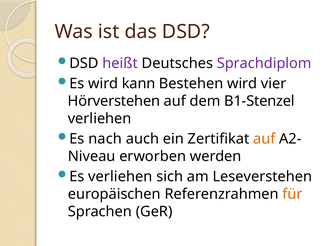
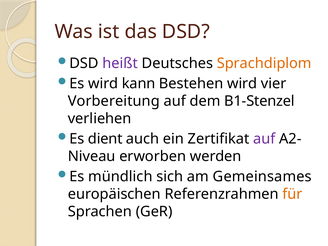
Sprachdiplom colour: purple -> orange (264, 63)
Hörverstehen: Hörverstehen -> Vorbereitung (114, 101)
nach: nach -> dient (105, 139)
auf colour: orange -> purple (264, 139)
Es verliehen: verliehen -> mündlich (120, 177)
Leseverstehen: Leseverstehen -> Gemeinsames (262, 177)
